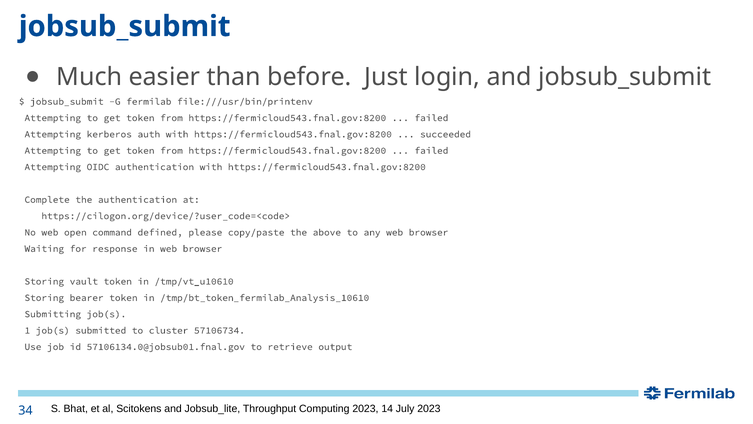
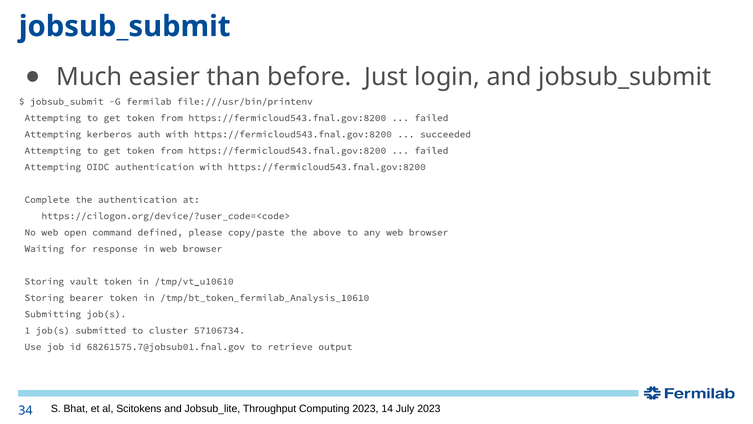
57106134.0@jobsub01.fnal.gov: 57106134.0@jobsub01.fnal.gov -> 68261575.7@jobsub01.fnal.gov (166, 346)
